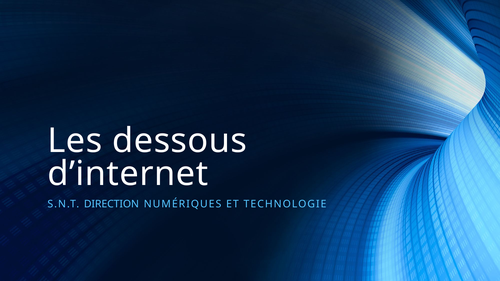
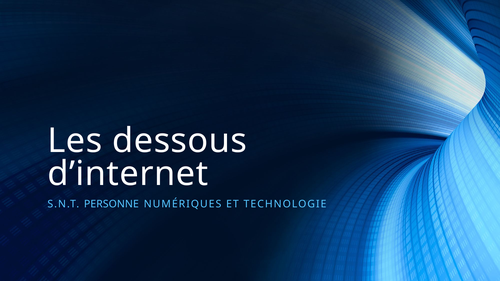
DIRECTION: DIRECTION -> PERSONNE (111, 204)
